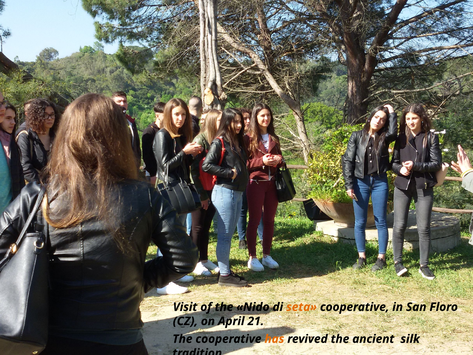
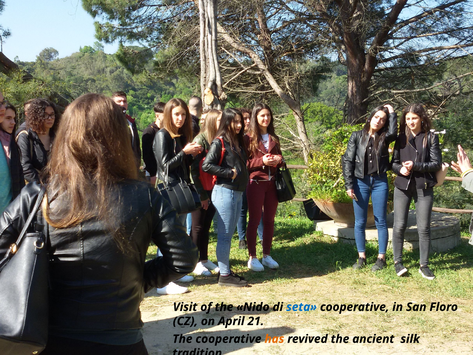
seta colour: orange -> blue (302, 307)
